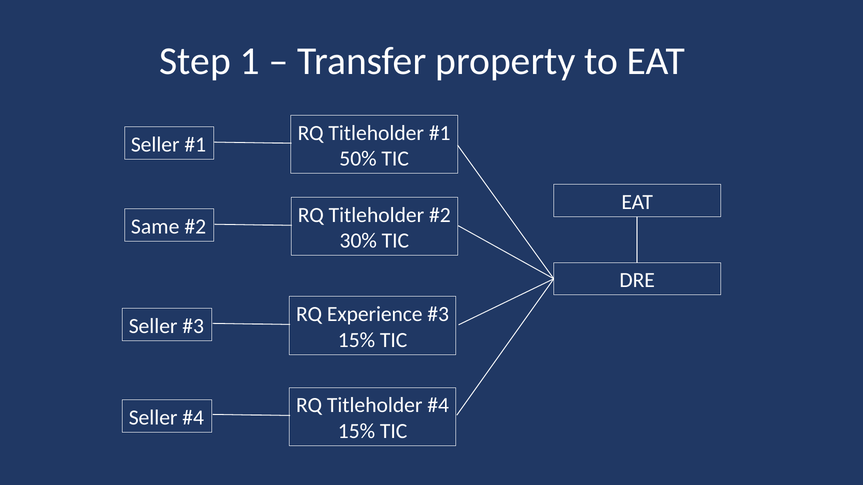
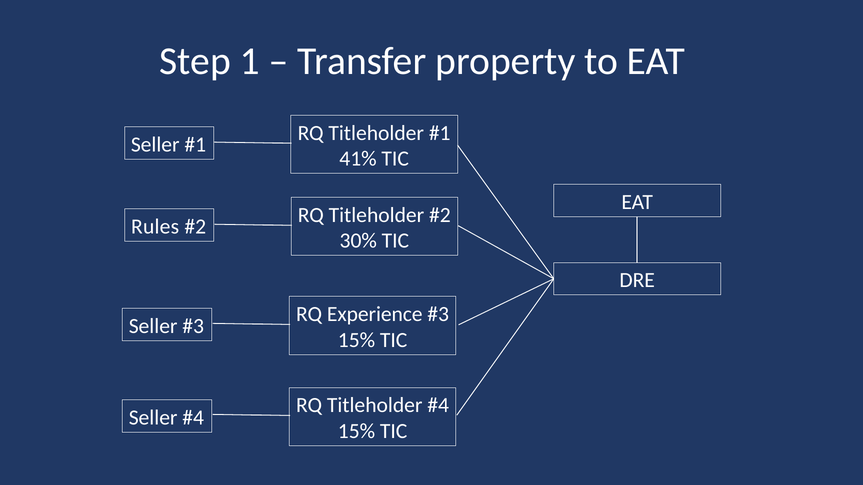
50%: 50% -> 41% (358, 159)
Same: Same -> Rules (155, 227)
